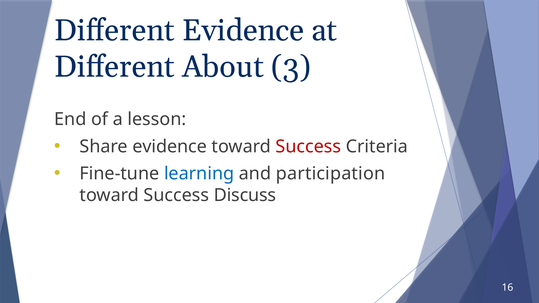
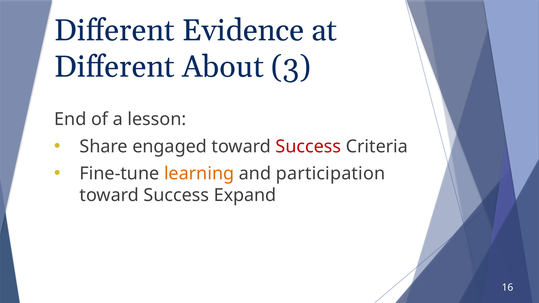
Share evidence: evidence -> engaged (170, 147)
learning colour: blue -> orange (199, 174)
Discuss: Discuss -> Expand (245, 195)
